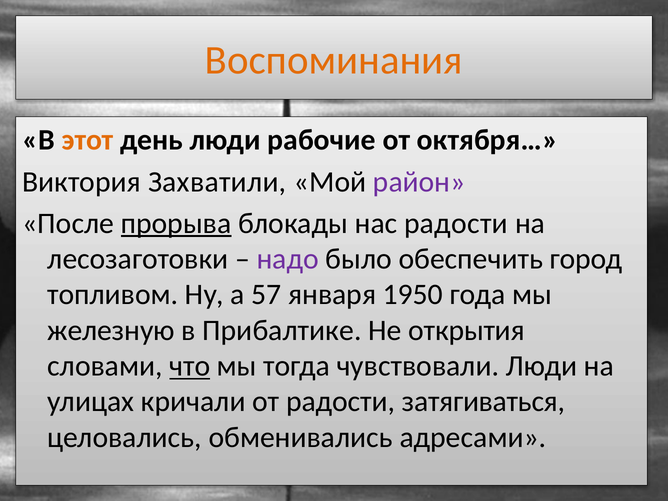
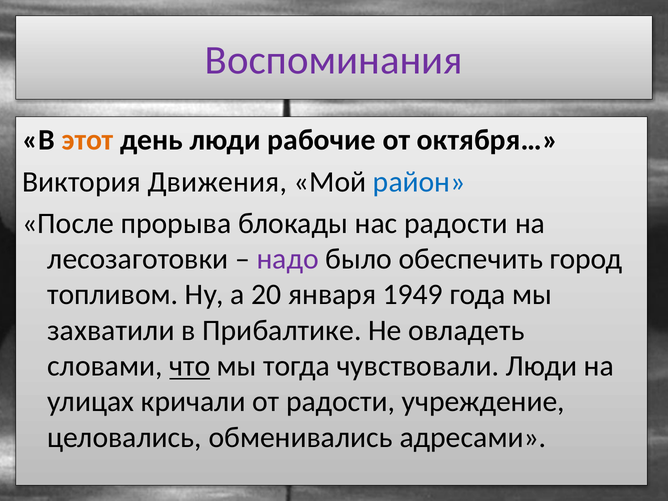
Воспоминания colour: orange -> purple (334, 60)
Захватили: Захватили -> Движения (217, 182)
район colour: purple -> blue (419, 182)
прорыва underline: present -> none (176, 223)
57: 57 -> 20 (266, 295)
1950: 1950 -> 1949 (413, 295)
железную: железную -> захватили (111, 330)
открытия: открытия -> овладеть (467, 330)
затягиваться: затягиваться -> учреждение (483, 402)
